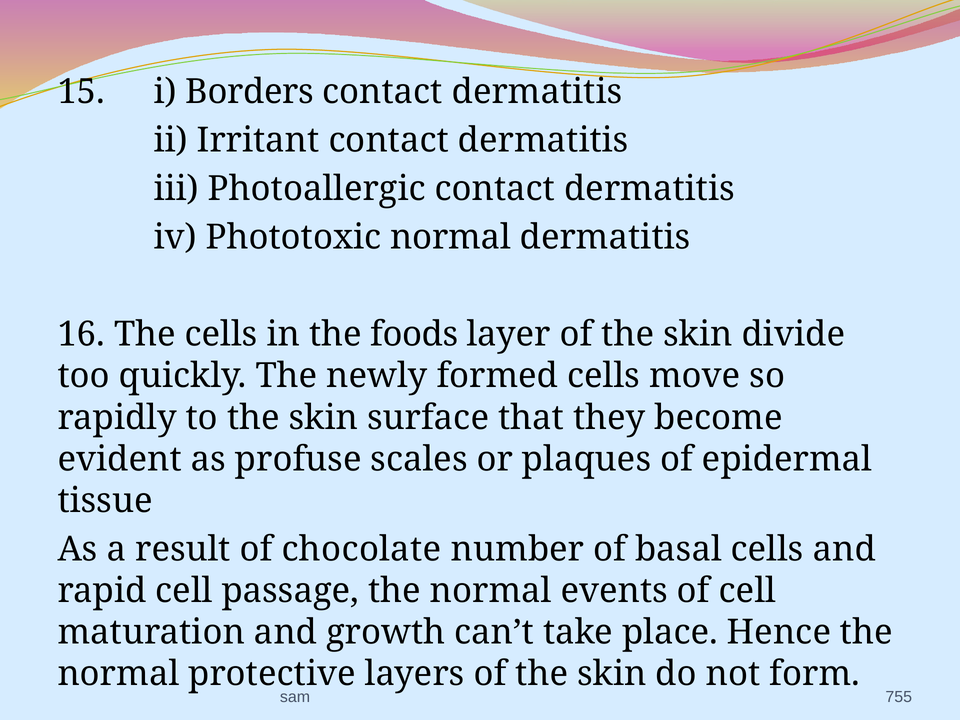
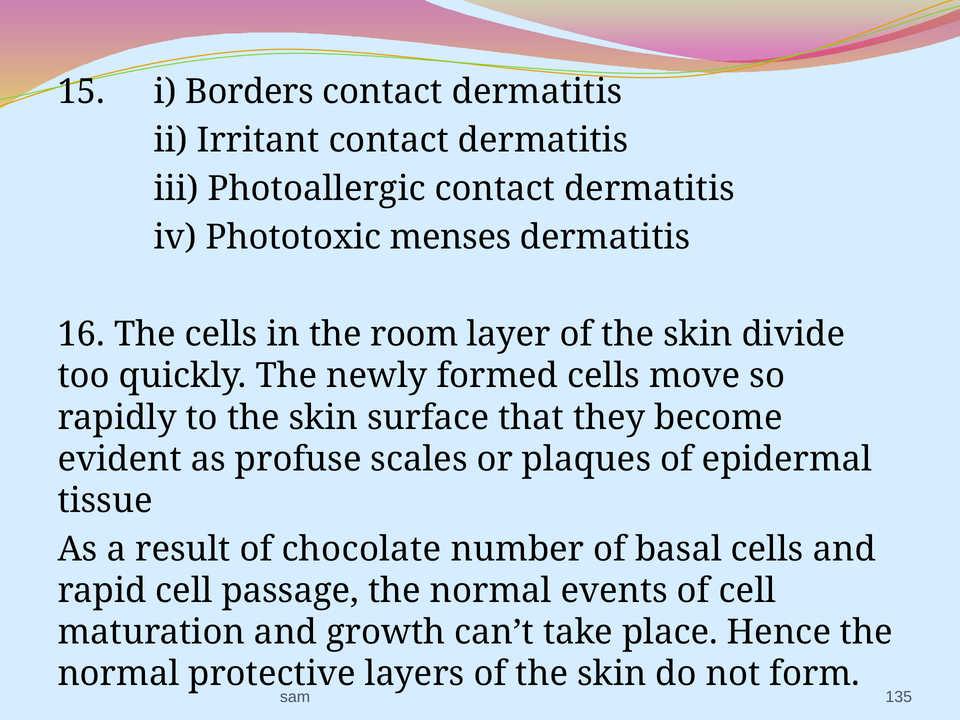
Phototoxic normal: normal -> menses (451, 237)
foods: foods -> room (414, 334)
755: 755 -> 135 (899, 697)
